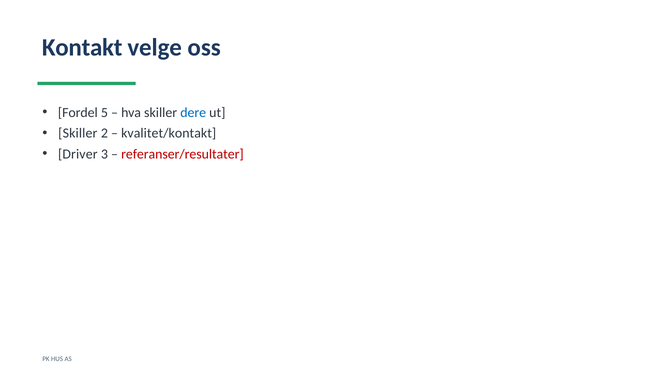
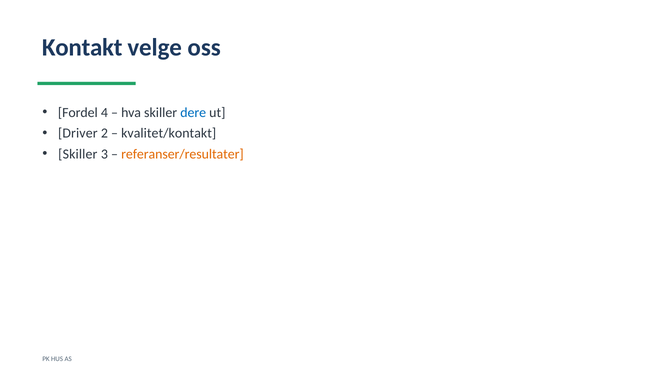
5: 5 -> 4 (104, 113)
Skiller: Skiller -> Driver (78, 134)
Driver: Driver -> Skiller (78, 154)
referanser/resultater colour: red -> orange (182, 154)
